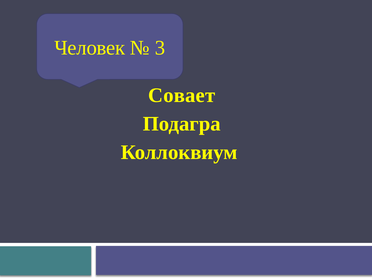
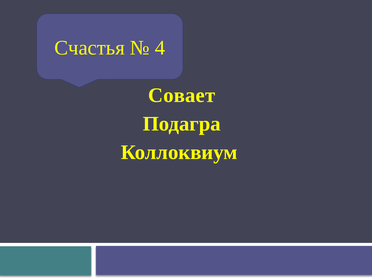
Человек: Человек -> Счастья (90, 48)
3: 3 -> 4 (160, 48)
